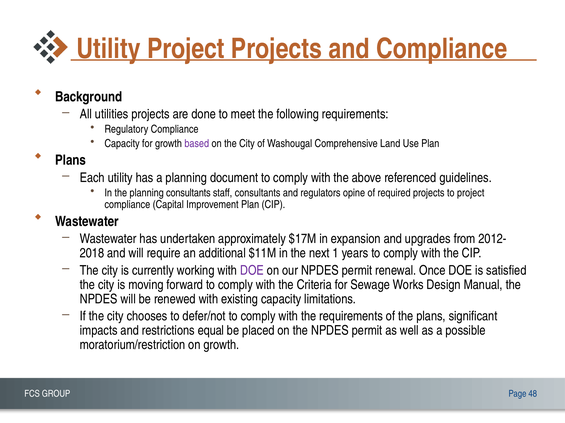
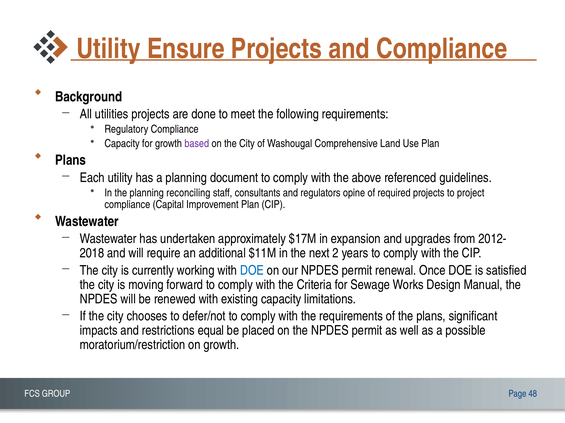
Utility Project: Project -> Ensure (186, 49)
planning consultants: consultants -> reconciling (188, 193)
1: 1 -> 2 (336, 254)
DOE colour: purple -> blue (252, 271)
